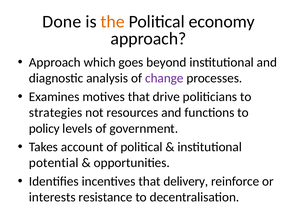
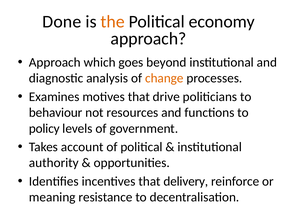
change colour: purple -> orange (164, 78)
strategies: strategies -> behaviour (56, 112)
potential: potential -> authority (54, 163)
interests: interests -> meaning (52, 197)
